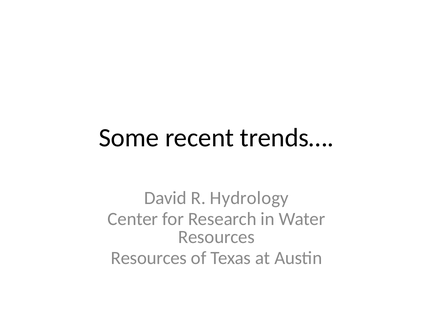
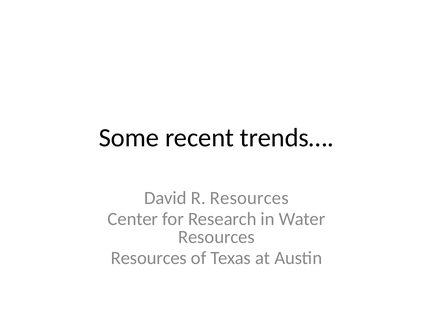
R Hydrology: Hydrology -> Resources (249, 198)
